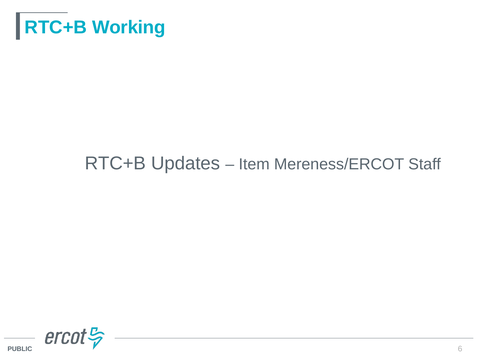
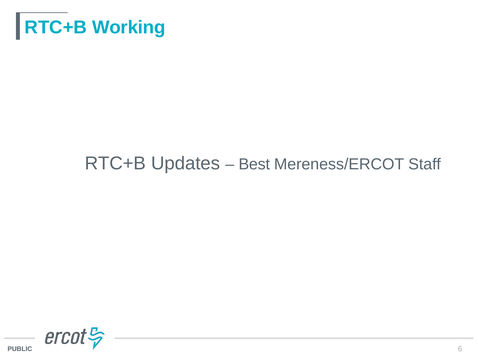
Item: Item -> Best (254, 164)
